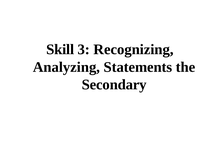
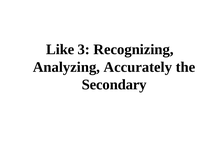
Skill: Skill -> Like (60, 49)
Statements: Statements -> Accurately (138, 67)
